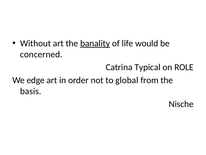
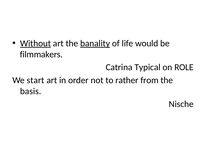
Without underline: none -> present (35, 43)
concerned: concerned -> filmmakers (41, 54)
edge: edge -> start (36, 80)
global: global -> rather (127, 80)
